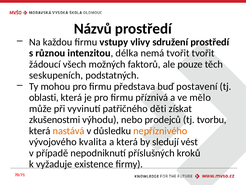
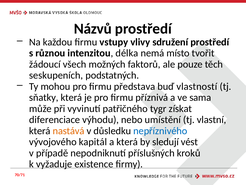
nemá tvořit: tvořit -> místo (178, 53)
postavení: postavení -> vlastností (197, 86)
oblasti: oblasti -> sňatky (44, 97)
mělo: mělo -> sama (200, 97)
děti: děti -> tygr (158, 108)
zkušenostmi: zkušenostmi -> diferenciace (55, 119)
prodejců: prodejců -> umístění (163, 119)
tvorbu: tvorbu -> vlastní (212, 119)
nepříznivého colour: orange -> blue (160, 131)
kvalita: kvalita -> kapitál (93, 142)
